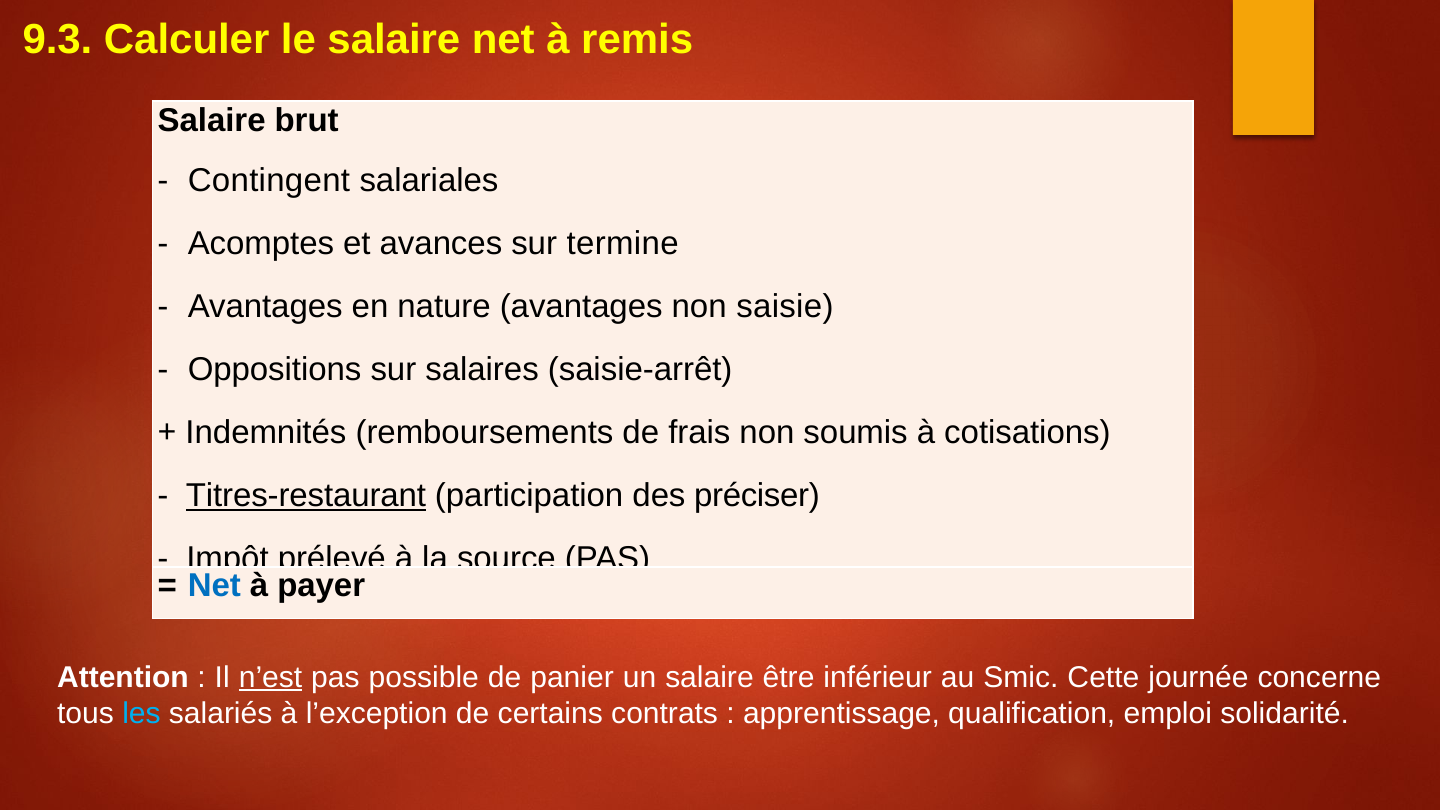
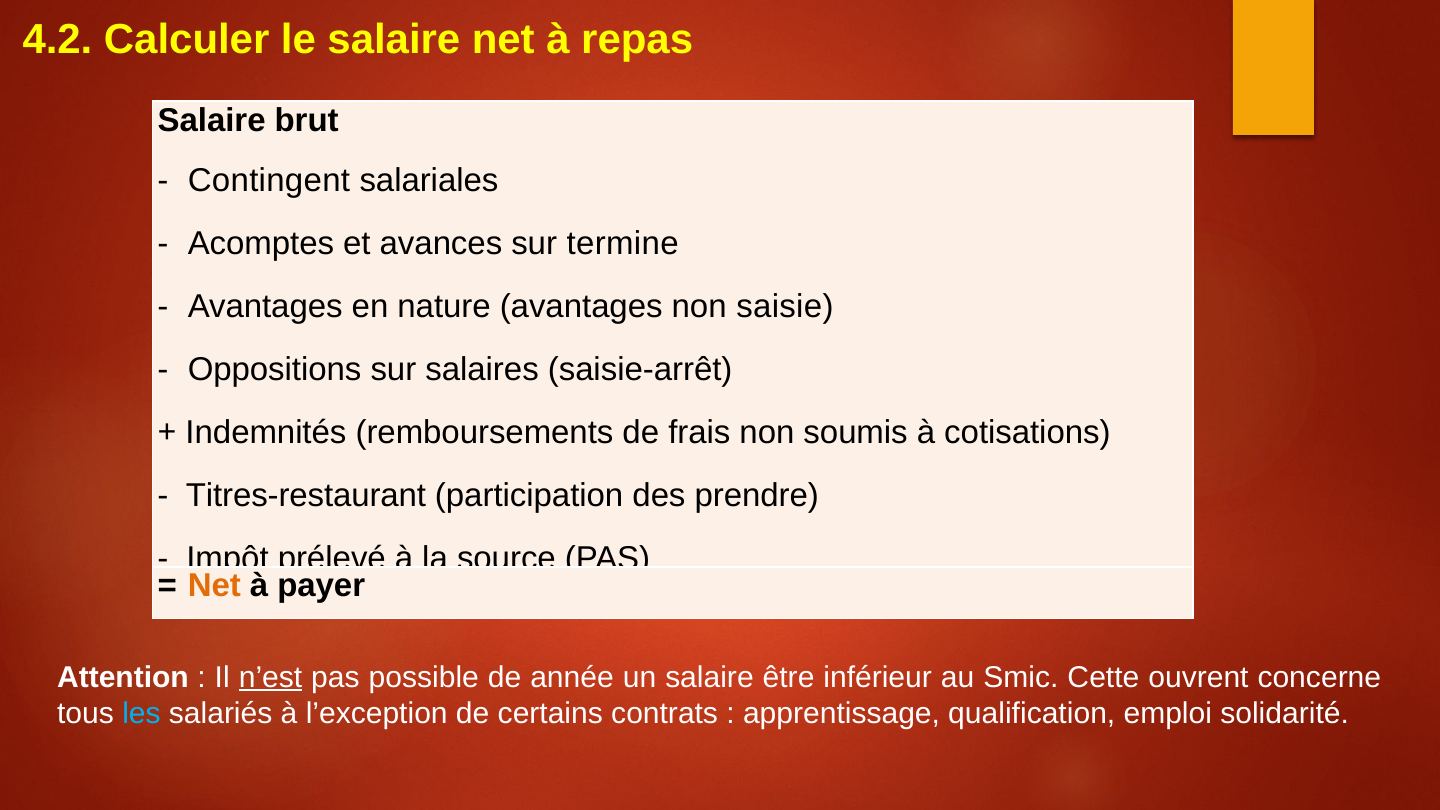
9.3: 9.3 -> 4.2 (57, 39)
remis: remis -> repas (637, 39)
Titres-restaurant underline: present -> none (306, 495)
préciser: préciser -> prendre (757, 495)
Net colour: blue -> orange (214, 586)
panier: panier -> année (572, 677)
journée: journée -> ouvrent (1198, 677)
